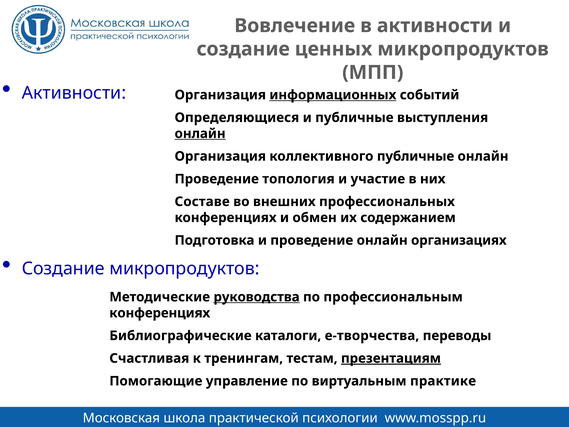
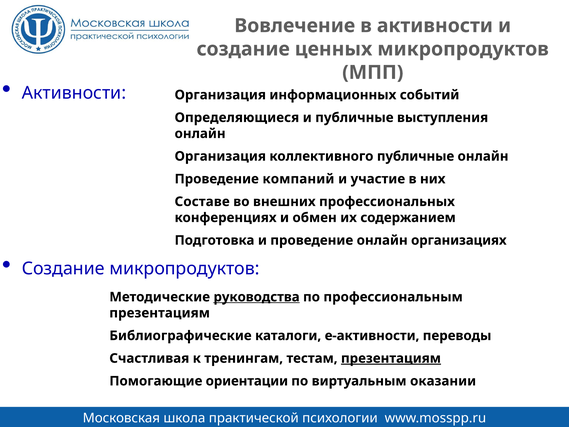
информационных underline: present -> none (333, 95)
онлайн underline: present -> none (200, 134)
топология: топология -> компаний (298, 179)
конференциях: конференциях -> презентациям (160, 313)
е-творчества: е-творчества -> е-активности (372, 335)
управление: управление -> ориентации (247, 381)
практике: практике -> оказании (443, 381)
